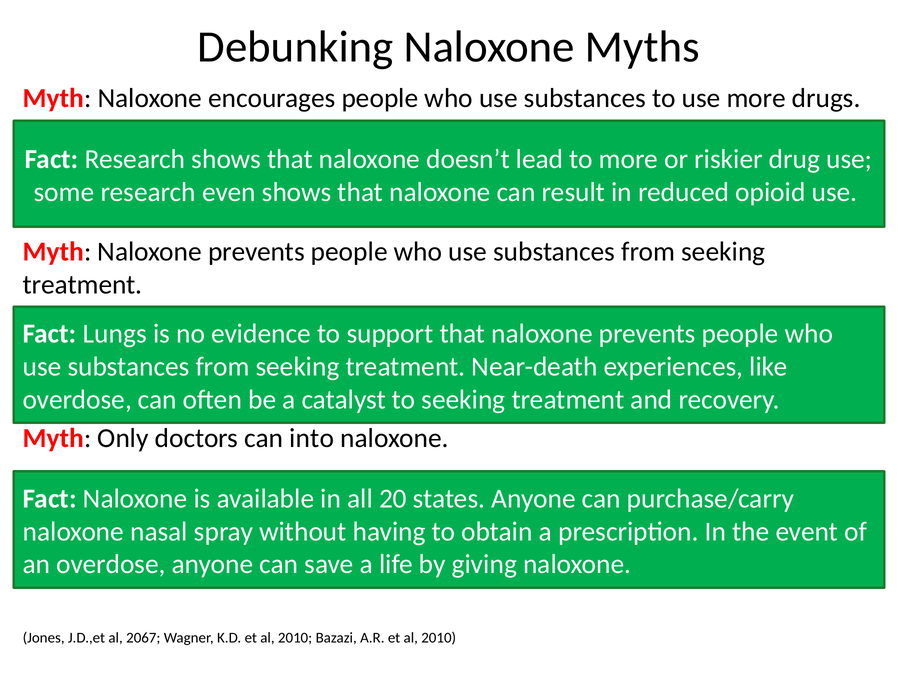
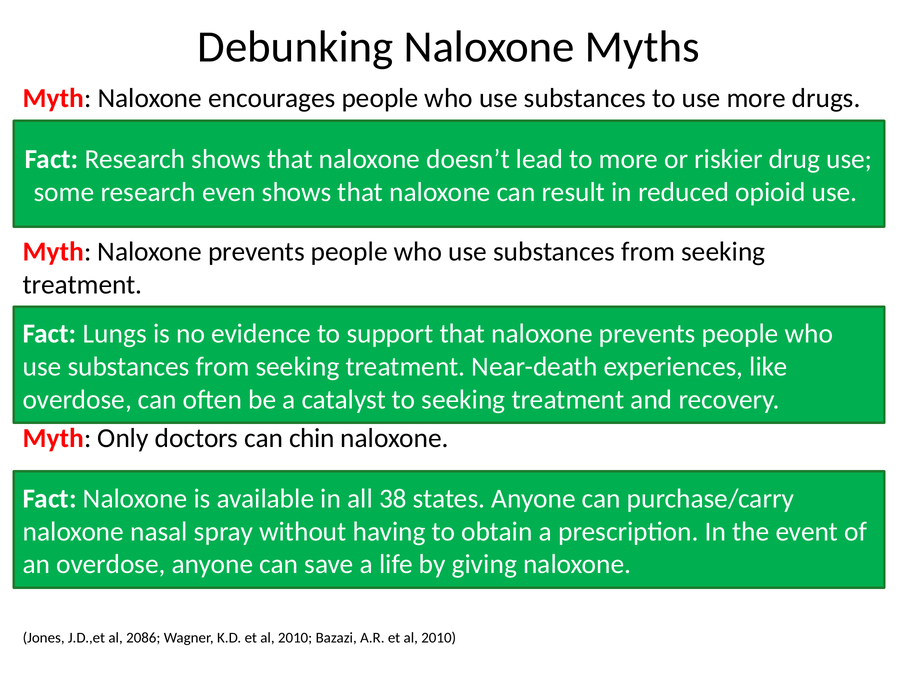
into: into -> chin (312, 438)
20: 20 -> 38 (393, 499)
2067: 2067 -> 2086 (143, 638)
